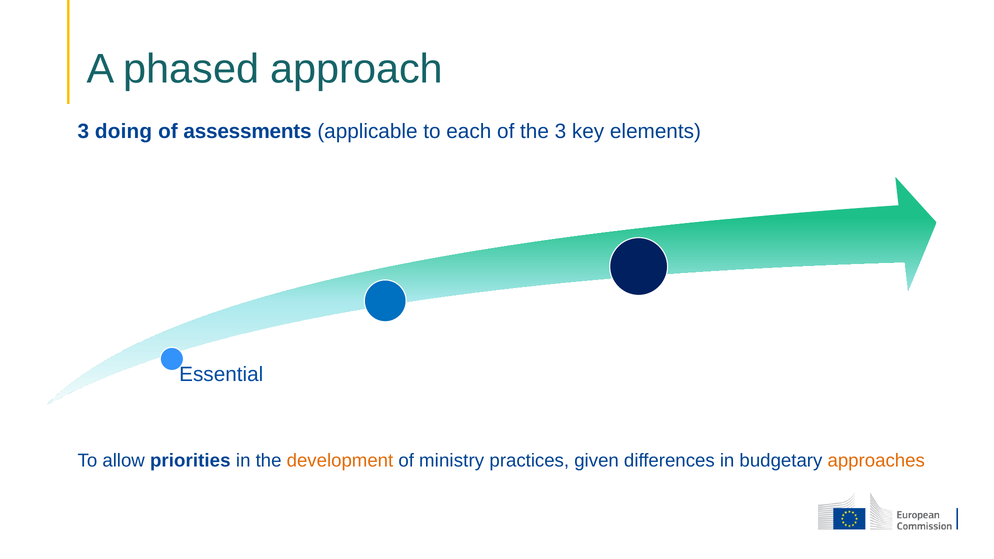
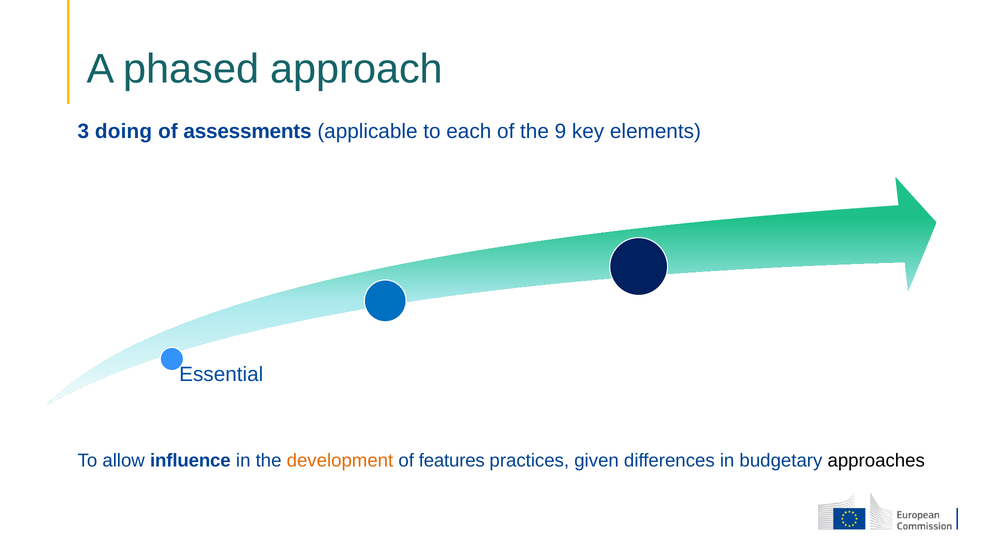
the 3: 3 -> 9 (560, 131)
priorities: priorities -> influence (190, 461)
ministry: ministry -> features (452, 461)
approaches colour: orange -> black (876, 461)
